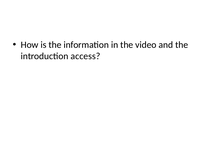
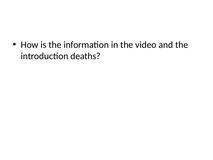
access: access -> deaths (86, 56)
